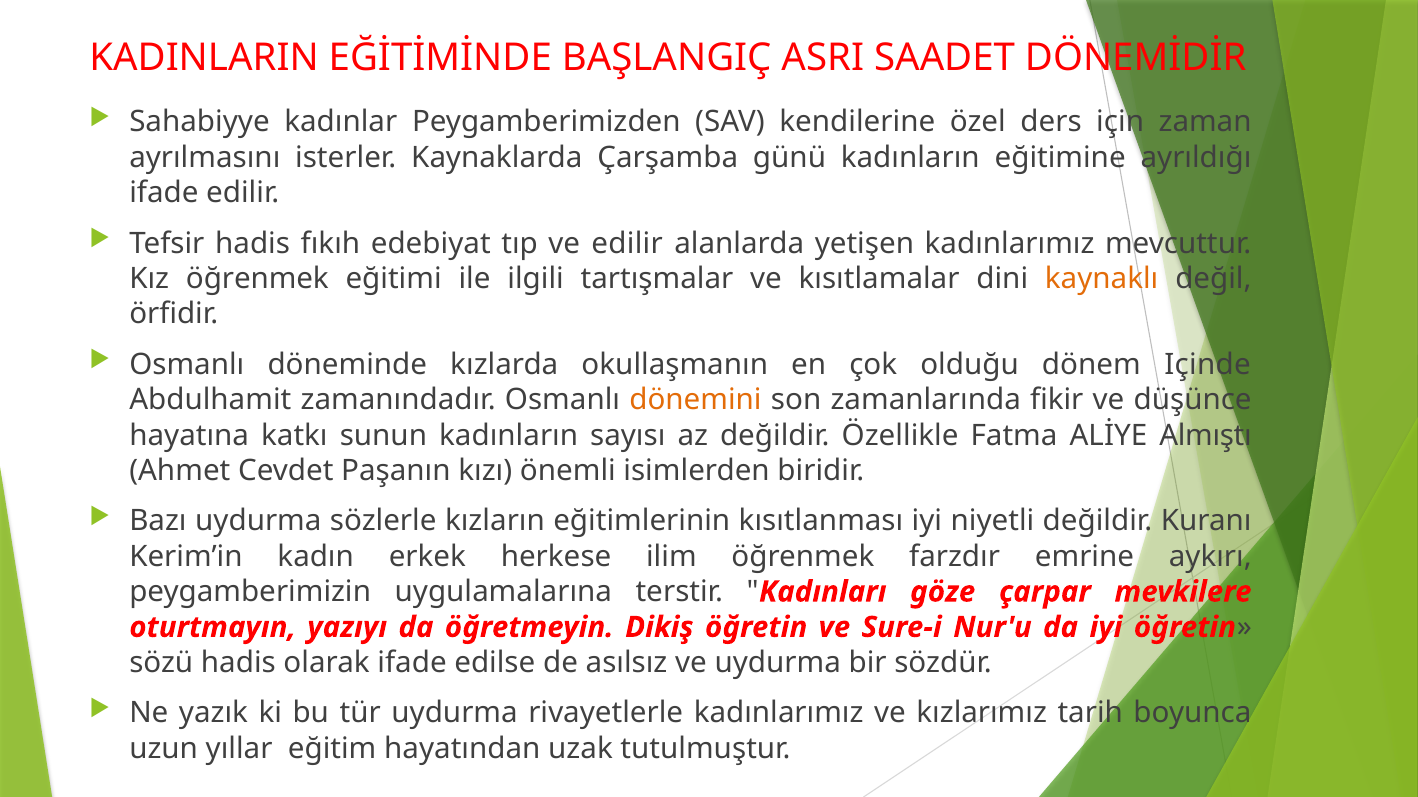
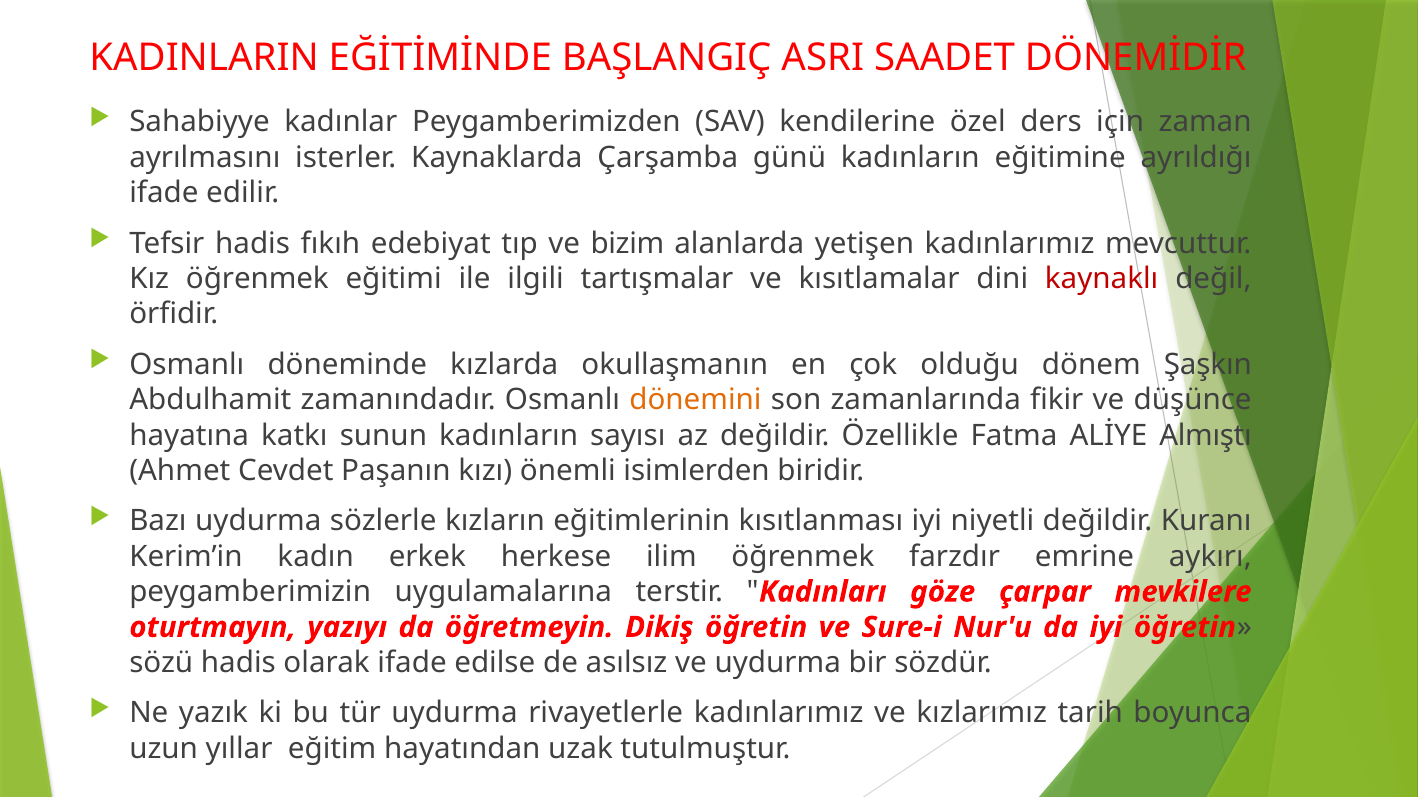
ve edilir: edilir -> bizim (627, 244)
kaynaklı colour: orange -> red (1102, 279)
Içinde: Içinde -> Şaşkın (1208, 365)
